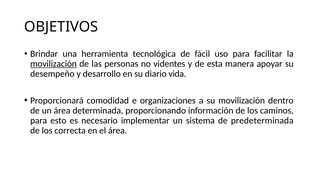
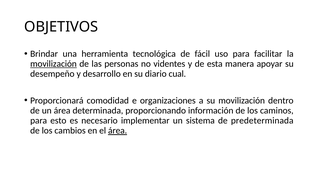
vida: vida -> cual (177, 74)
correcta: correcta -> cambios (70, 131)
área underline: none -> present (118, 131)
